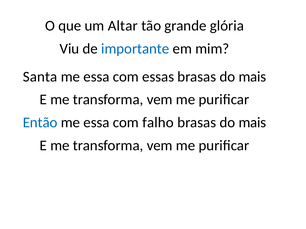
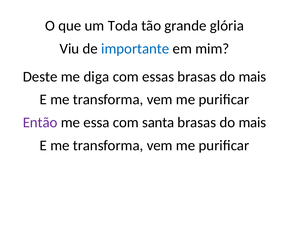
Altar: Altar -> Toda (123, 26)
Santa: Santa -> Deste (40, 77)
essa: essa -> diga (96, 77)
Então colour: blue -> purple (40, 123)
falho: falho -> santa (158, 123)
